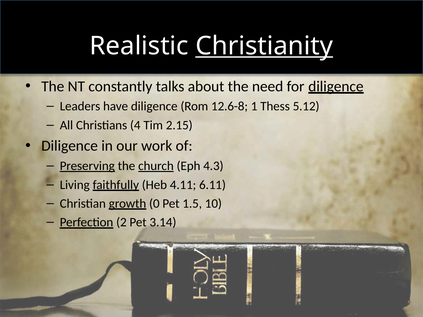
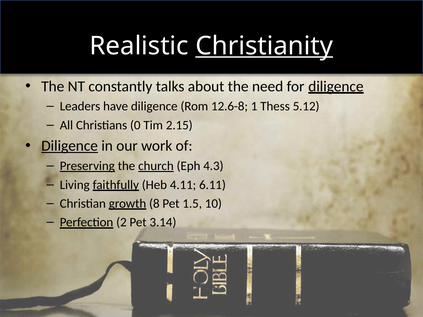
4: 4 -> 0 (135, 125)
Diligence underline: none -> present (70, 146)
0: 0 -> 8 (154, 204)
